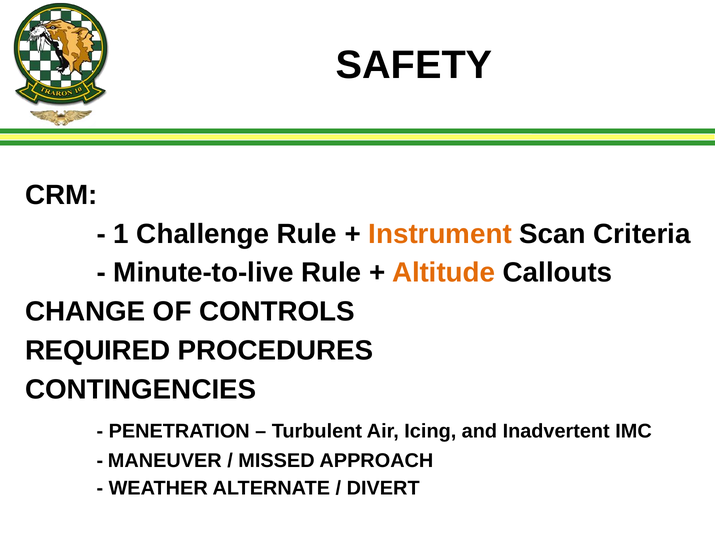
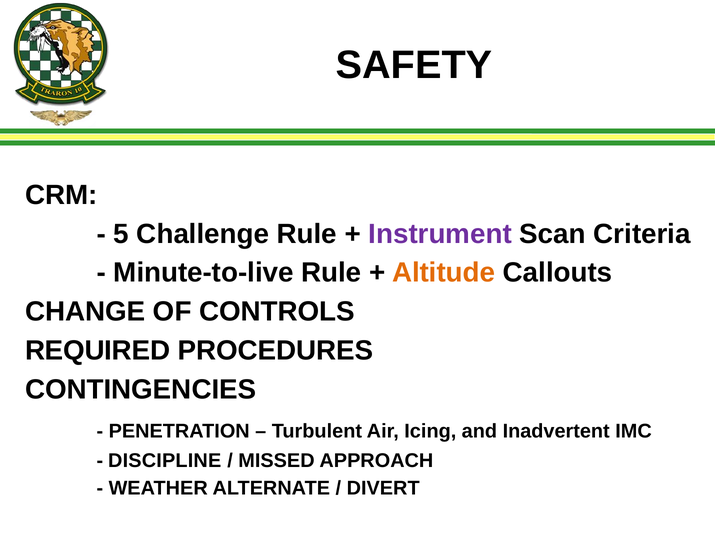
1: 1 -> 5 (121, 234)
Instrument colour: orange -> purple (440, 234)
MANEUVER: MANEUVER -> DISCIPLINE (165, 461)
